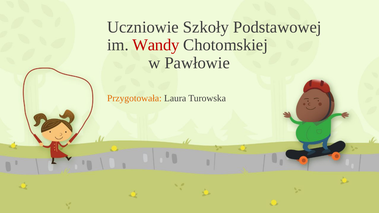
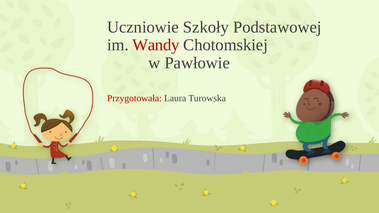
Przygotowała colour: orange -> red (134, 98)
